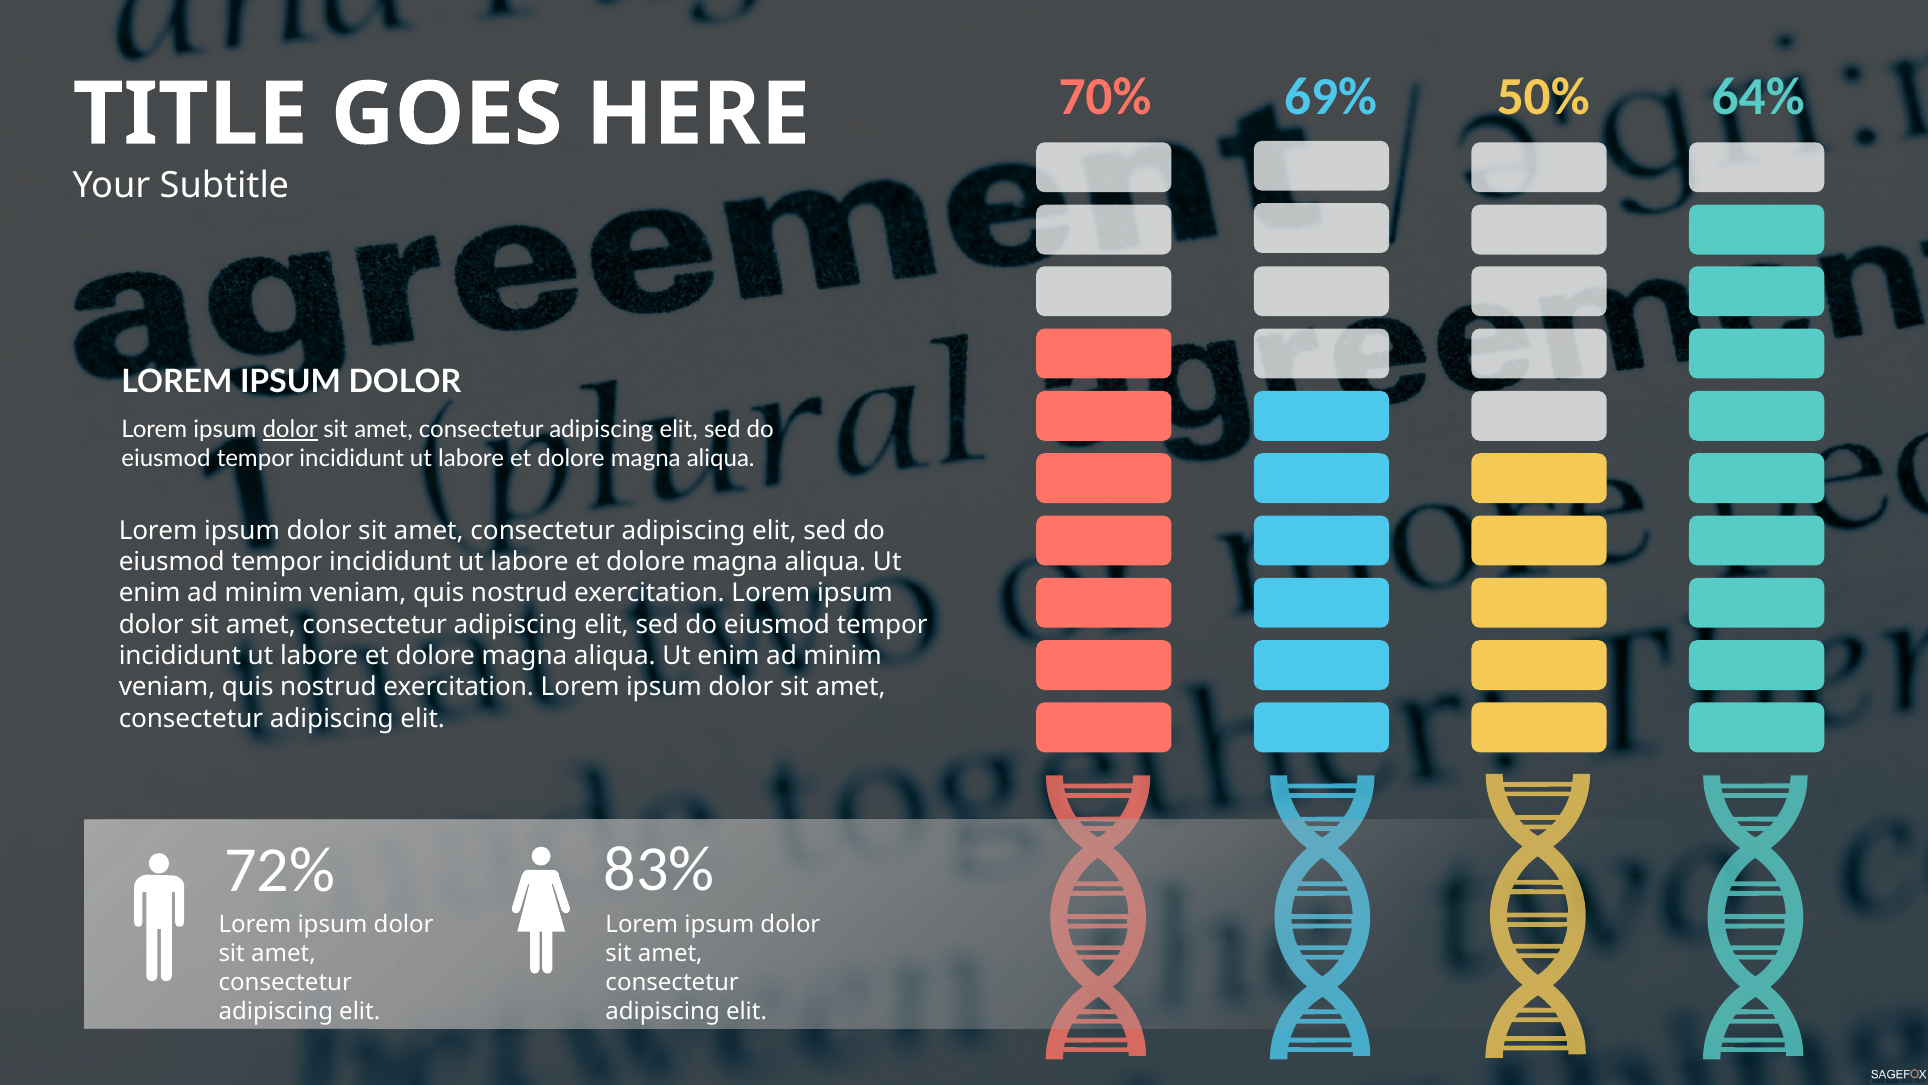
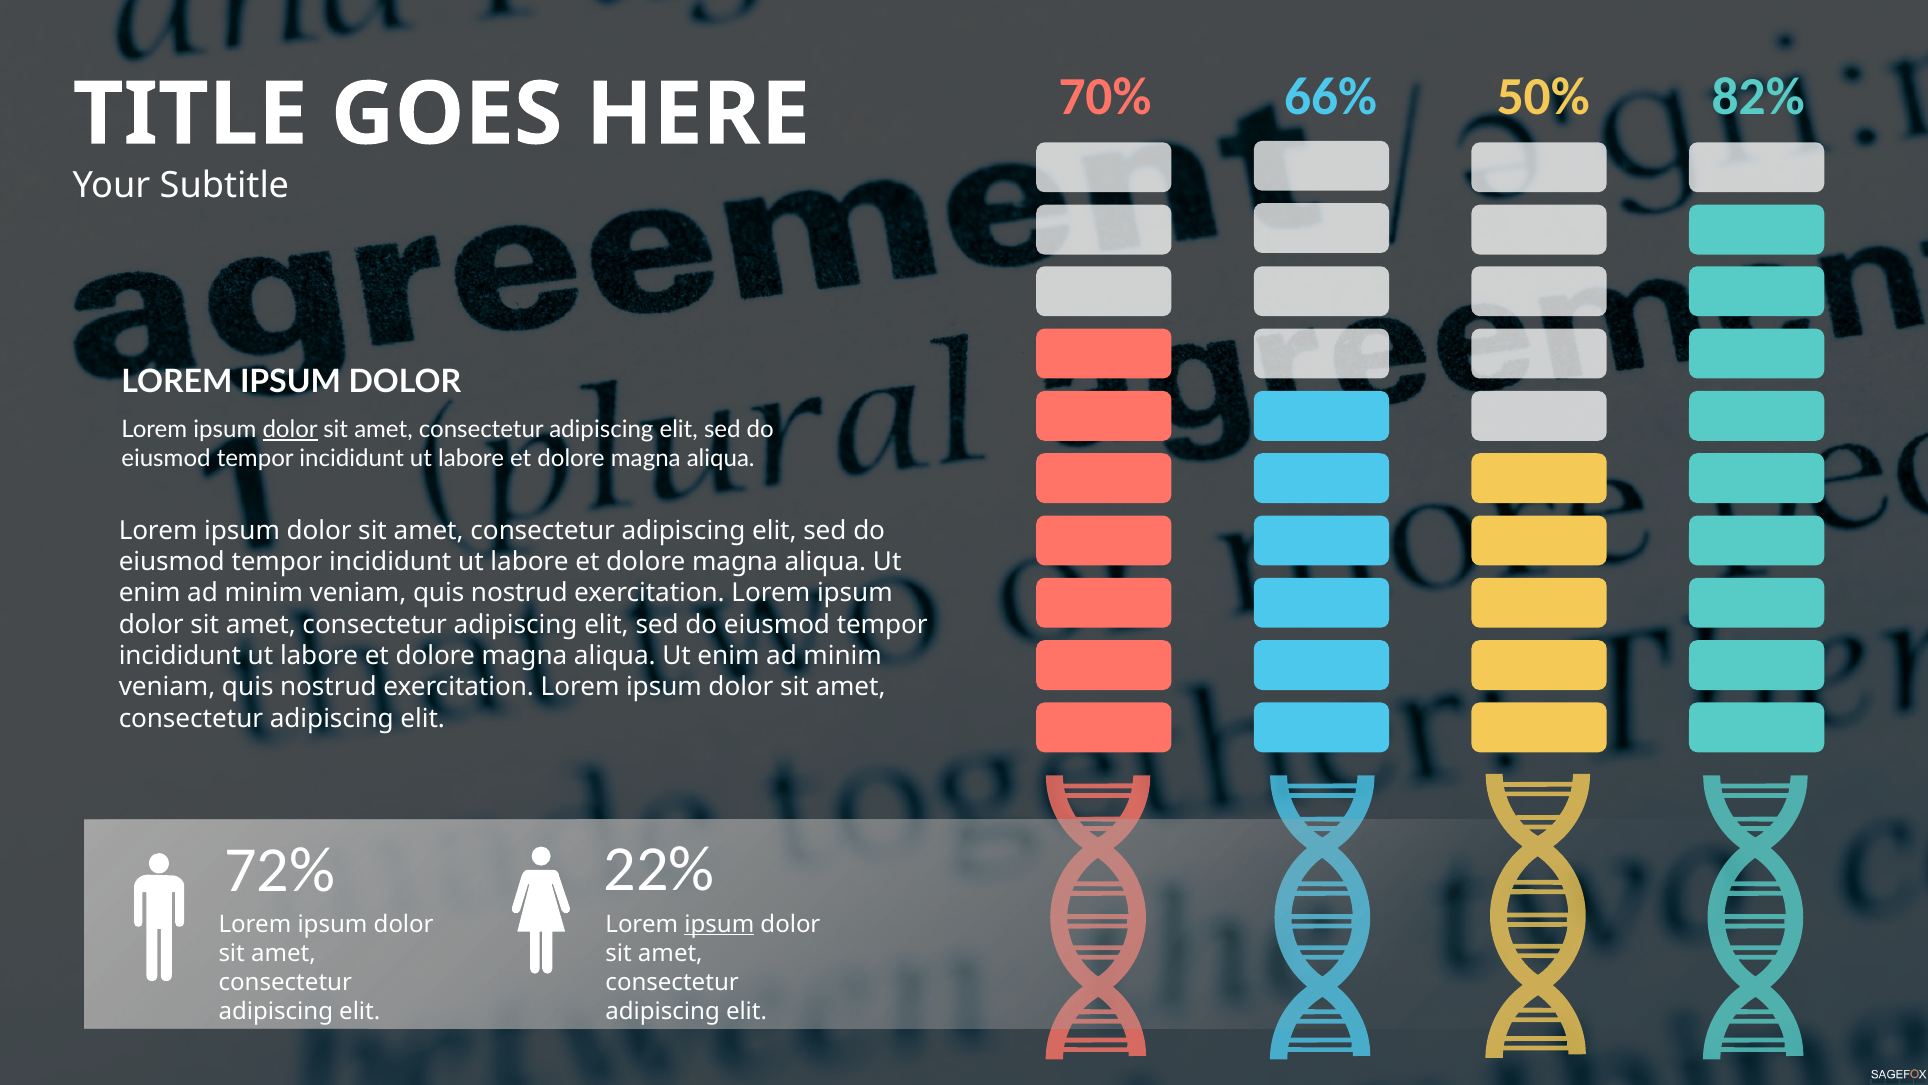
69%: 69% -> 66% (1331, 97)
64%: 64% -> 82% (1758, 97)
83%: 83% -> 22% (659, 869)
ipsum underline: none -> present (719, 924)
